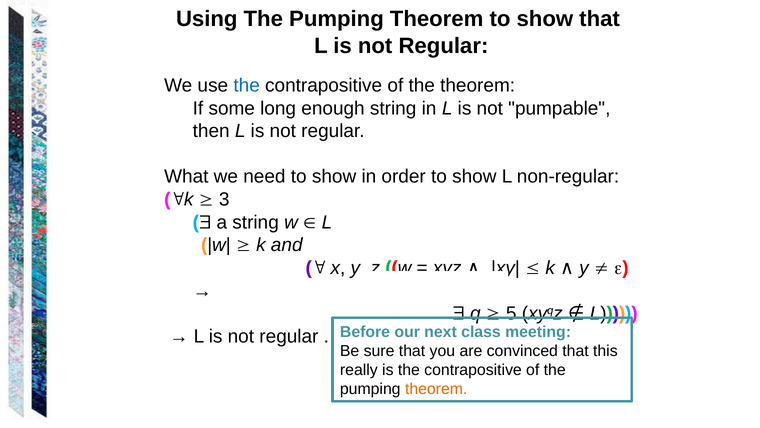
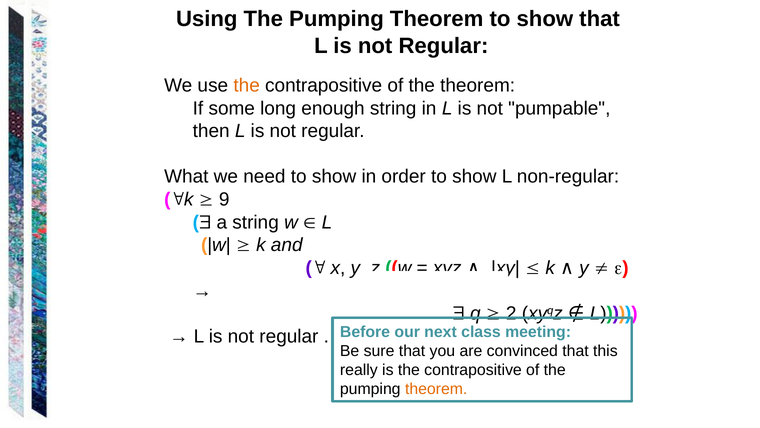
the colour: blue -> orange (247, 85)
3: 3 -> 9 (224, 199)
5: 5 -> 2 (511, 313)
